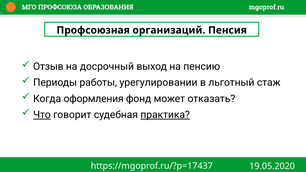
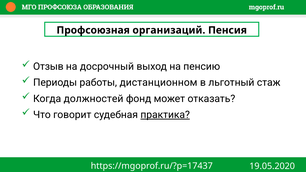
урегулировании: урегулировании -> дистанционном (158, 83)
оформления: оформления -> должностей (93, 99)
Что underline: present -> none (42, 115)
